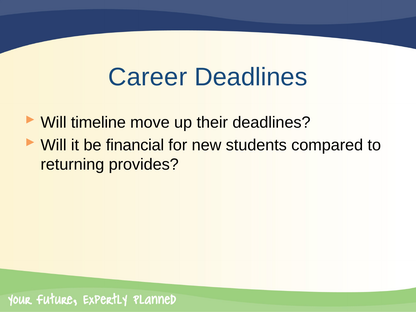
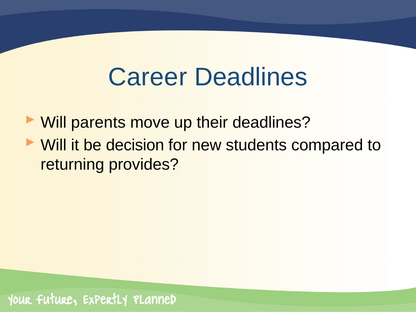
timeline: timeline -> parents (98, 122)
financial: financial -> decision (135, 145)
